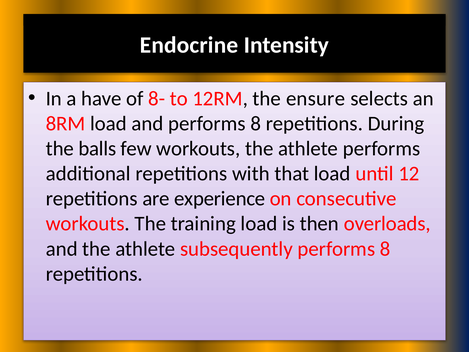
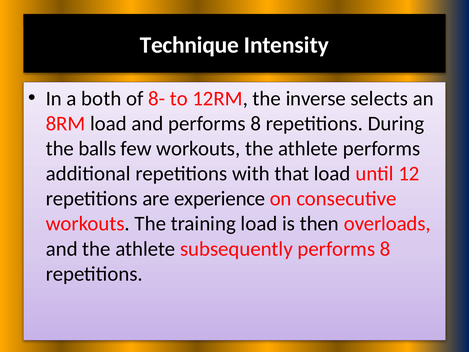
Endocrine: Endocrine -> Technique (189, 45)
have: have -> both (101, 98)
ensure: ensure -> inverse (316, 98)
